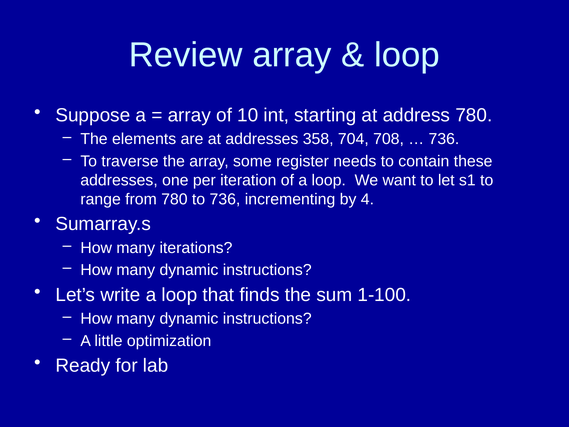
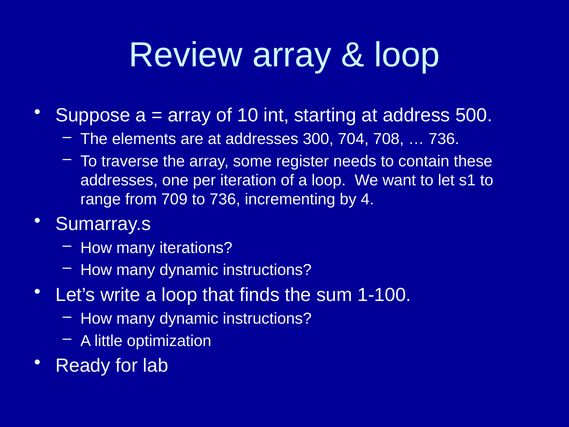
address 780: 780 -> 500 (474, 115)
358: 358 -> 300 (318, 139)
from 780: 780 -> 709 (174, 199)
